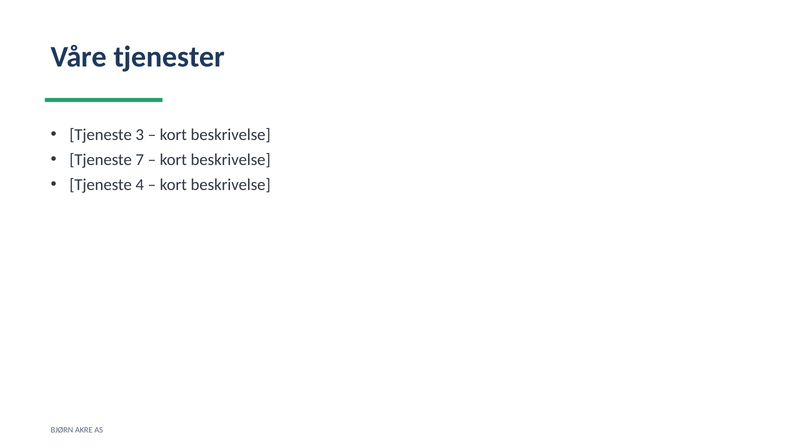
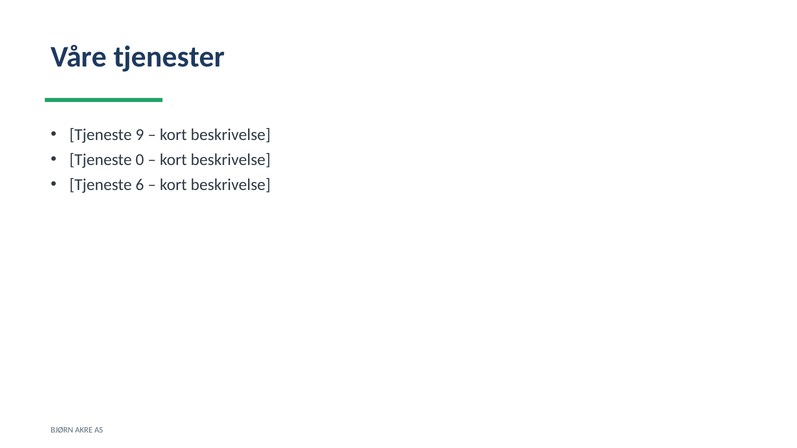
3: 3 -> 9 (140, 135)
7: 7 -> 0 (140, 160)
4: 4 -> 6 (140, 185)
